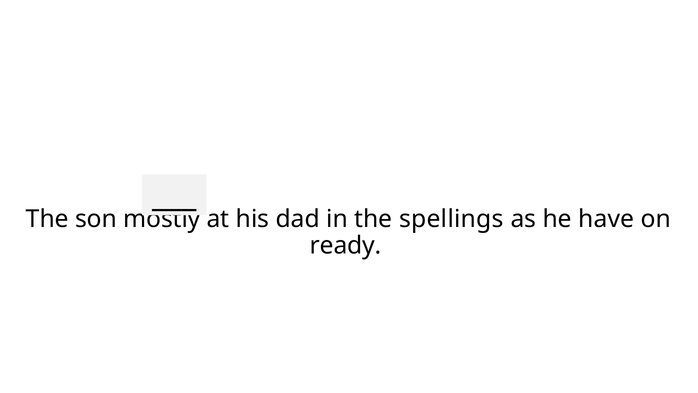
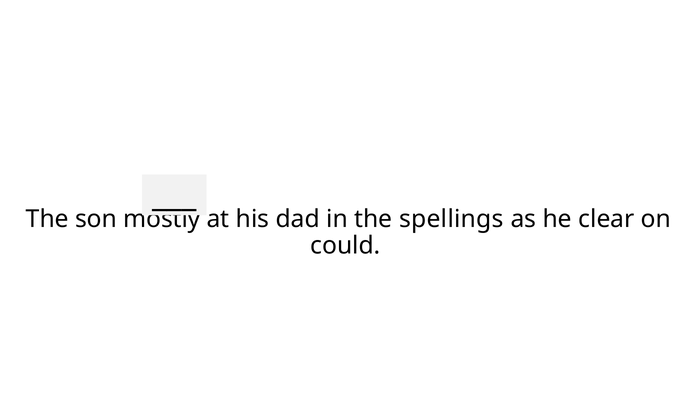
have: have -> clear (606, 219)
ready: ready -> could (345, 246)
